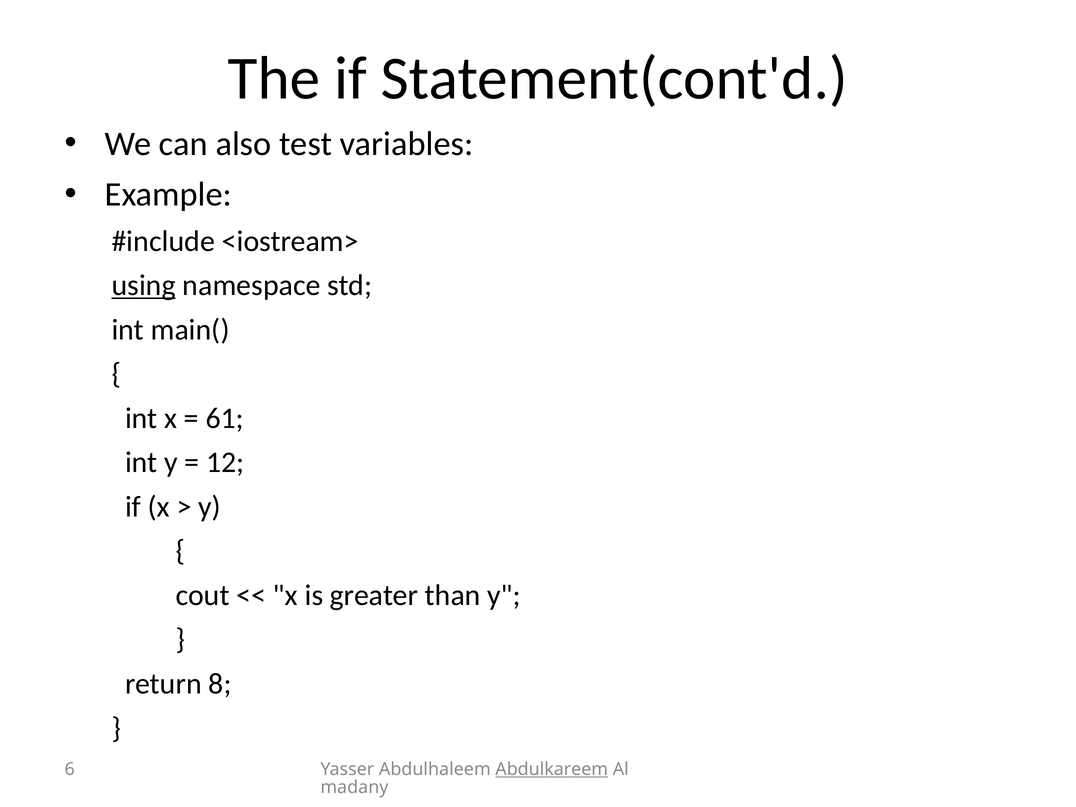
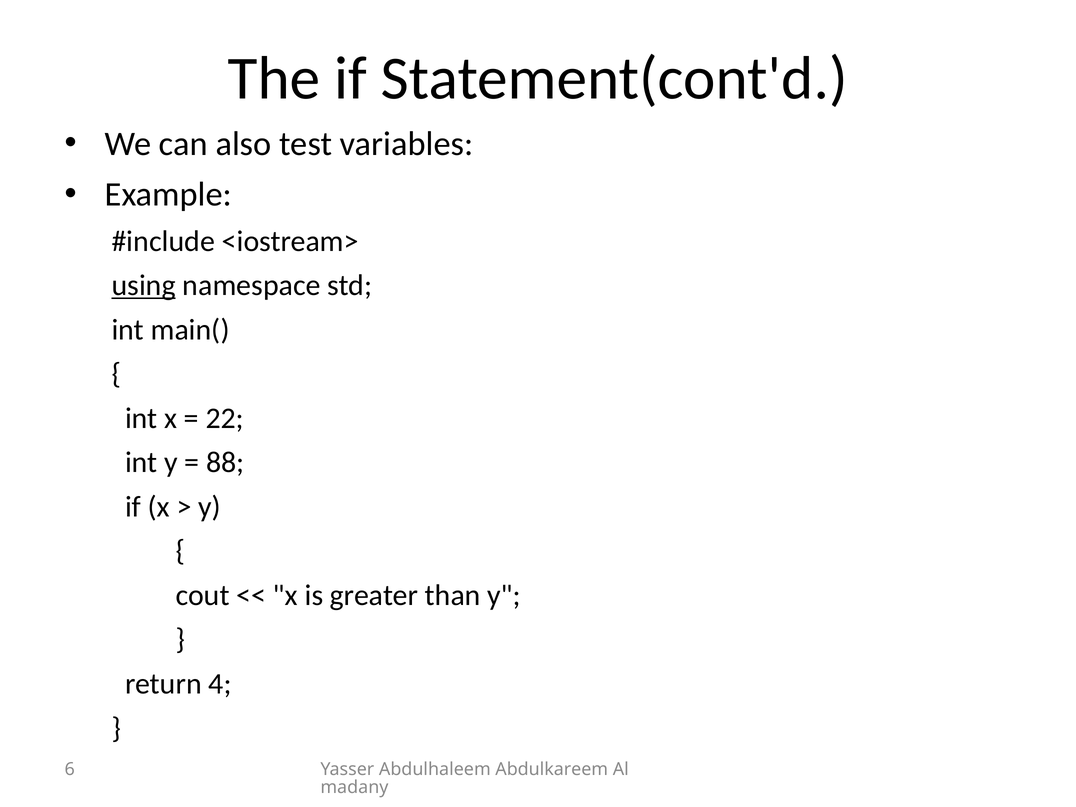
61: 61 -> 22 (225, 418)
12: 12 -> 88 (225, 463)
8: 8 -> 4 (220, 684)
Abdulkareem underline: present -> none (552, 769)
